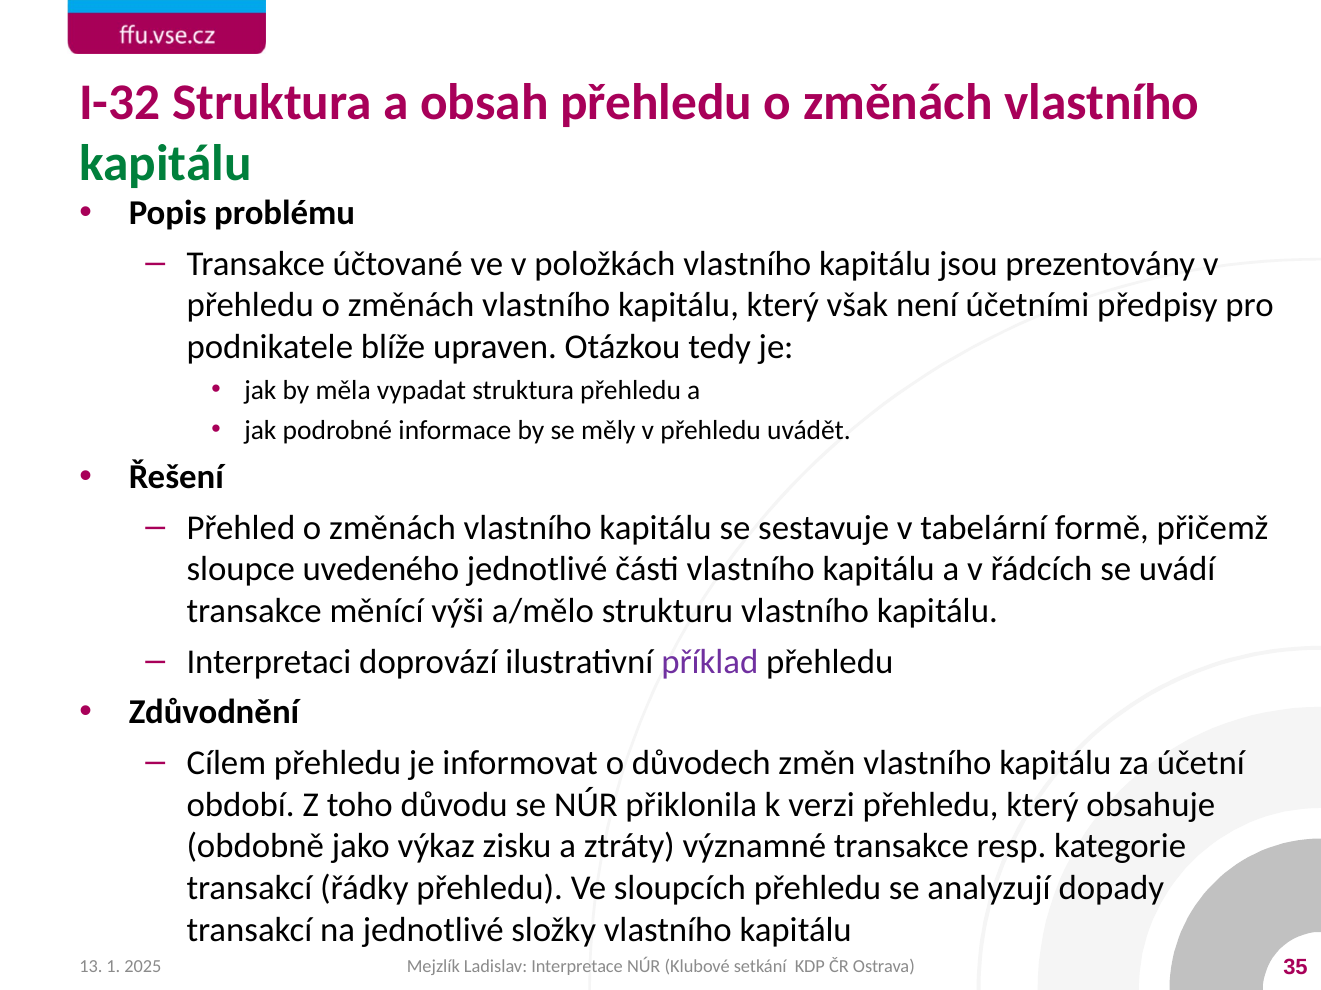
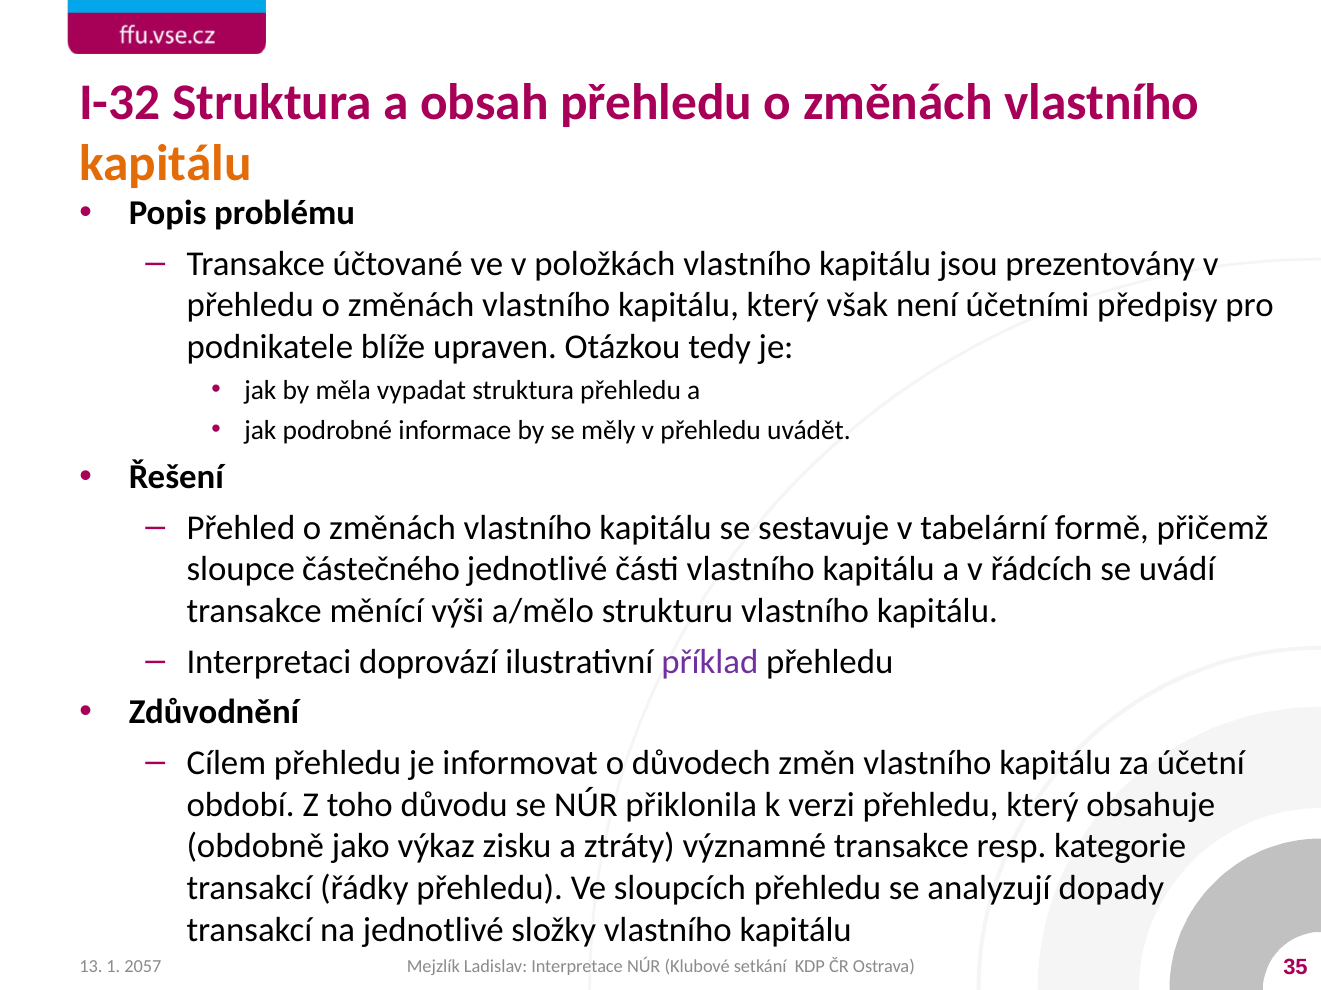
kapitálu colour: green -> orange (165, 164)
uvedeného: uvedeného -> částečného (381, 570)
2025: 2025 -> 2057 (143, 968)
